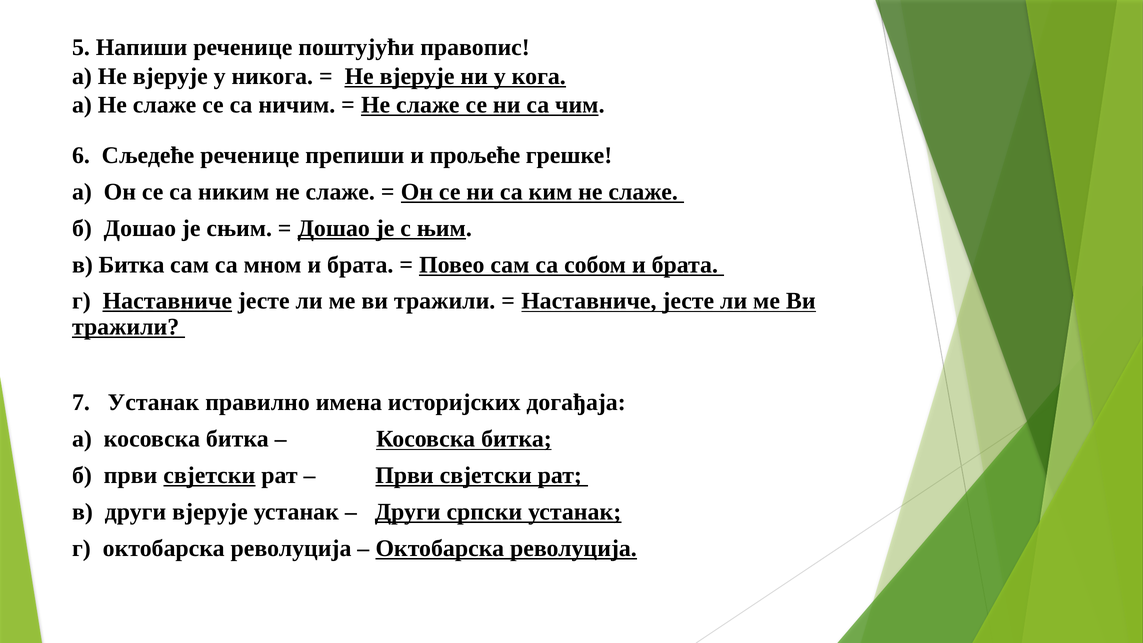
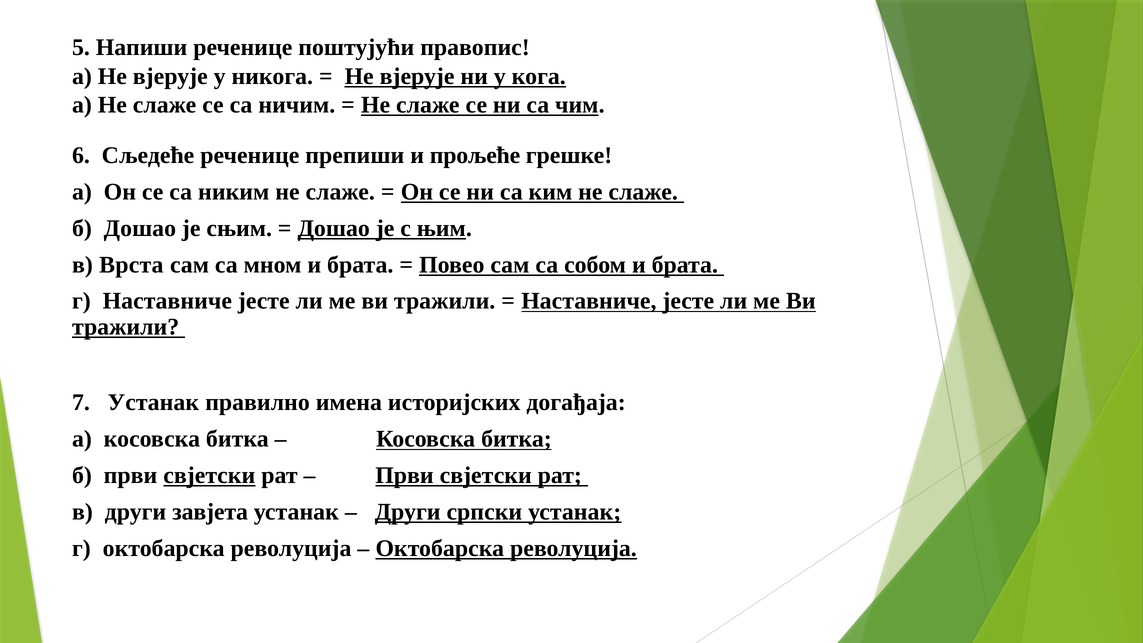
в Битка: Битка -> Врста (131, 265)
Наставниче underline: present -> none (167, 301)
други вјерује: вјерује -> завјета (210, 512)
